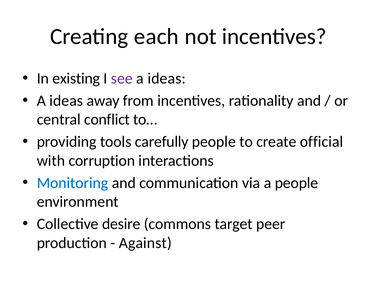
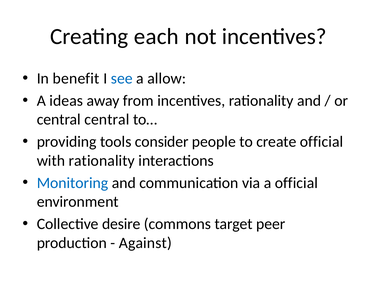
existing: existing -> benefit (76, 78)
see colour: purple -> blue (122, 78)
ideas: ideas -> allow (167, 78)
central conflict: conflict -> central (107, 119)
carefully: carefully -> consider (162, 142)
with corruption: corruption -> rationality (102, 160)
a people: people -> official (296, 183)
